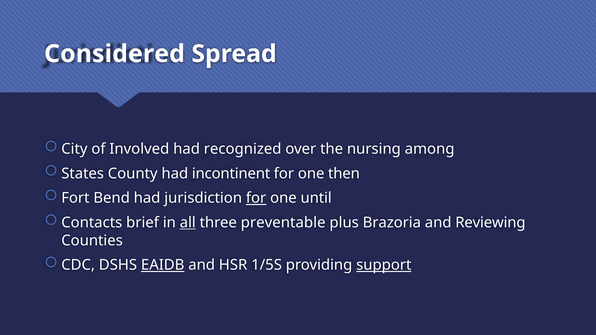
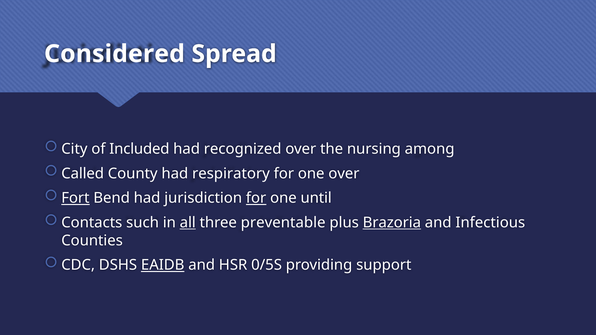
Involved: Involved -> Included (139, 149)
States: States -> Called (83, 174)
incontinent: incontinent -> respiratory (231, 174)
one then: then -> over (344, 174)
Fort underline: none -> present (75, 198)
brief: brief -> such (143, 223)
Brazoria underline: none -> present (392, 223)
Reviewing: Reviewing -> Infectious (490, 223)
1/5S: 1/5S -> 0/5S (267, 265)
support underline: present -> none (384, 265)
